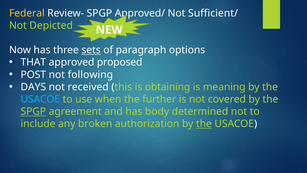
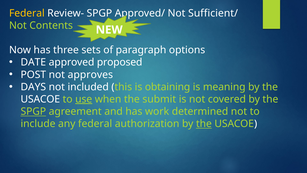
Depicted: Depicted -> Contents (51, 25)
sets underline: present -> none (91, 50)
THAT: THAT -> DATE (33, 62)
following: following -> approves (90, 75)
received: received -> included (88, 87)
USACOE colour: light blue -> white (40, 99)
use underline: none -> present (84, 99)
further: further -> submit (159, 99)
body: body -> work (157, 111)
any broken: broken -> federal (95, 124)
